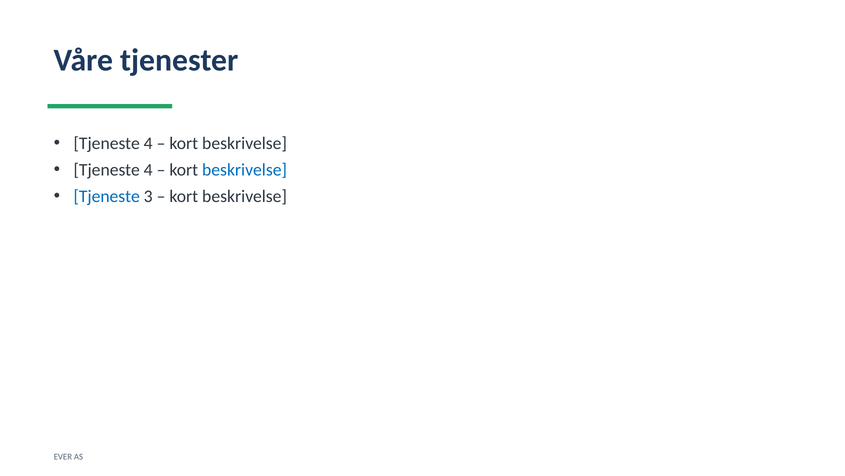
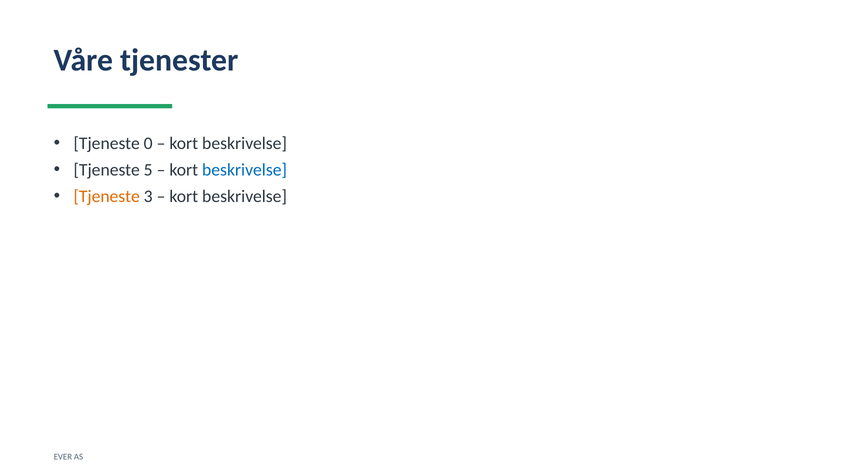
4: 4 -> 0 (148, 143)
4: 4 -> 5 (148, 170)
Tjeneste colour: blue -> orange (107, 196)
